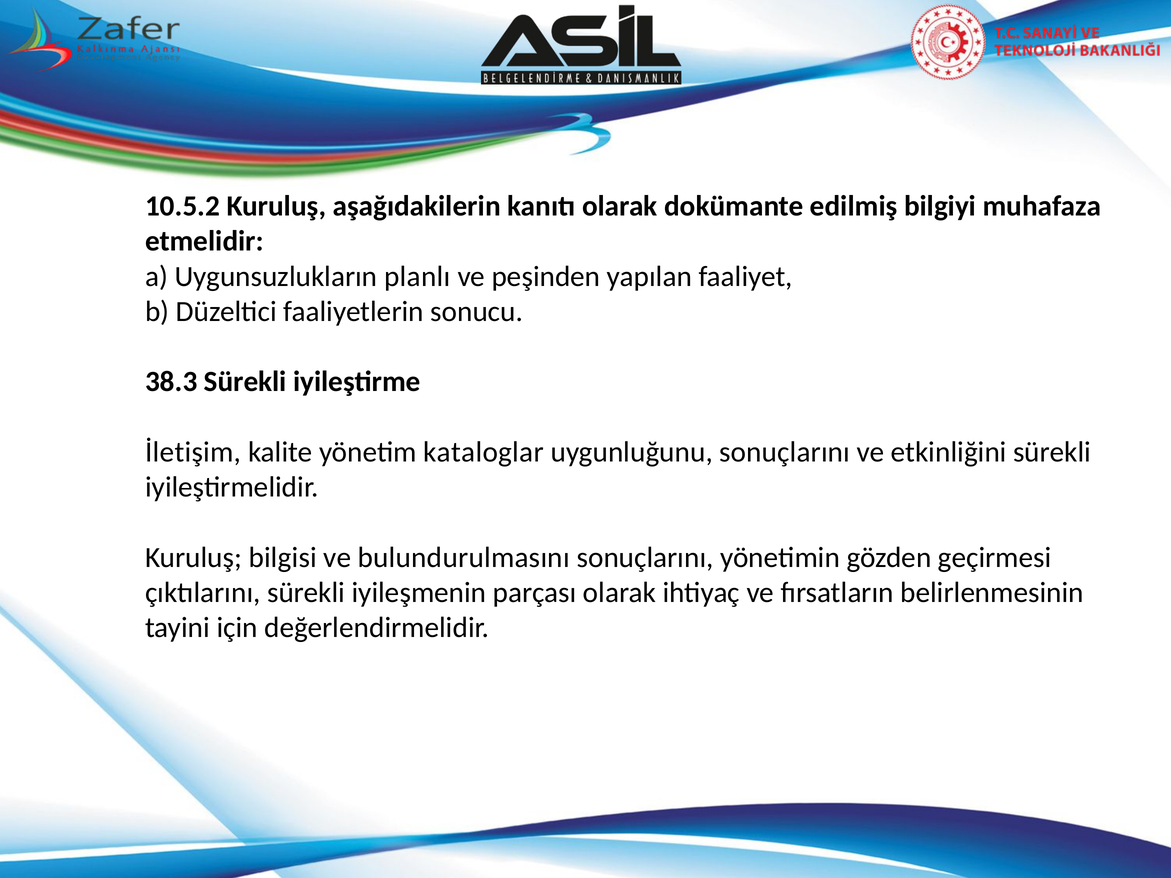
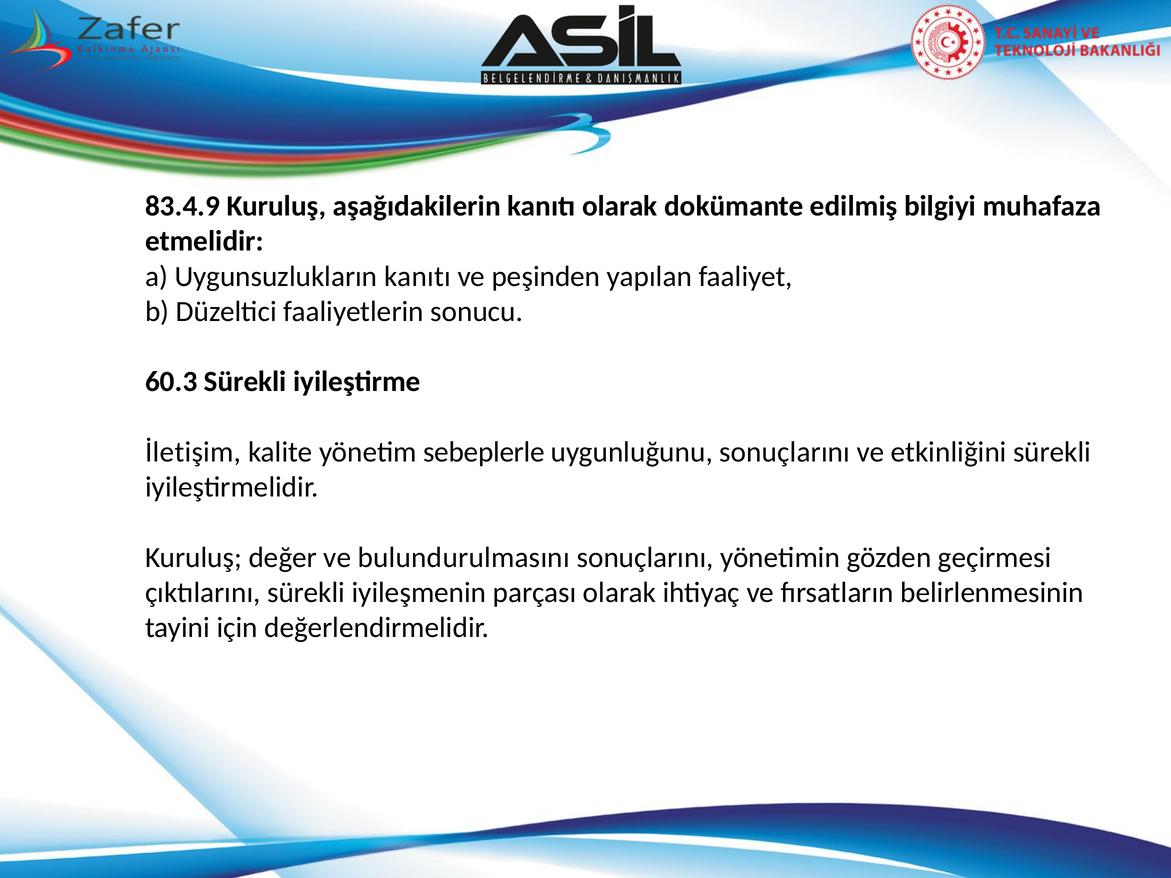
10.5.2: 10.5.2 -> 83.4.9 (183, 206)
Uygunsuzlukların planlı: planlı -> kanıtı (417, 276)
38.3: 38.3 -> 60.3 (171, 382)
kataloglar: kataloglar -> sebeplerle (484, 452)
bilgisi: bilgisi -> değer (283, 558)
